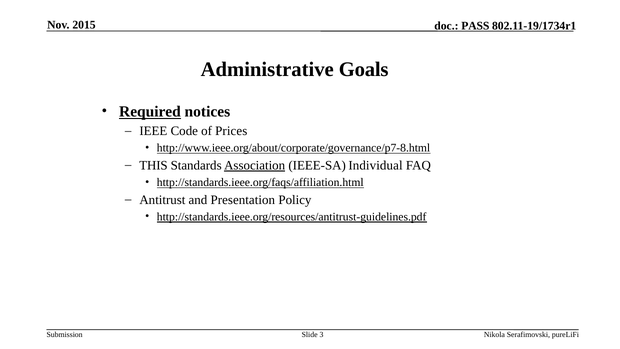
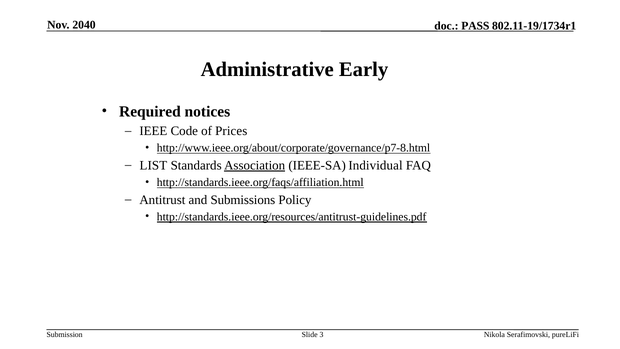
2015: 2015 -> 2040 (84, 25)
Goals: Goals -> Early (364, 69)
Required underline: present -> none (150, 112)
THIS: THIS -> LIST (153, 165)
Presentation: Presentation -> Submissions (243, 200)
